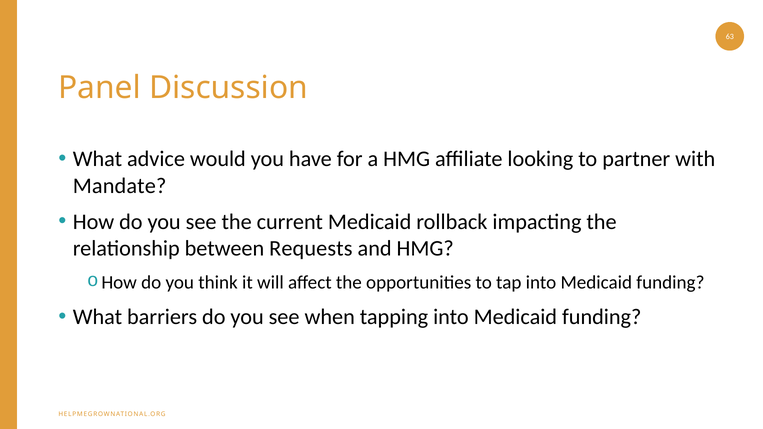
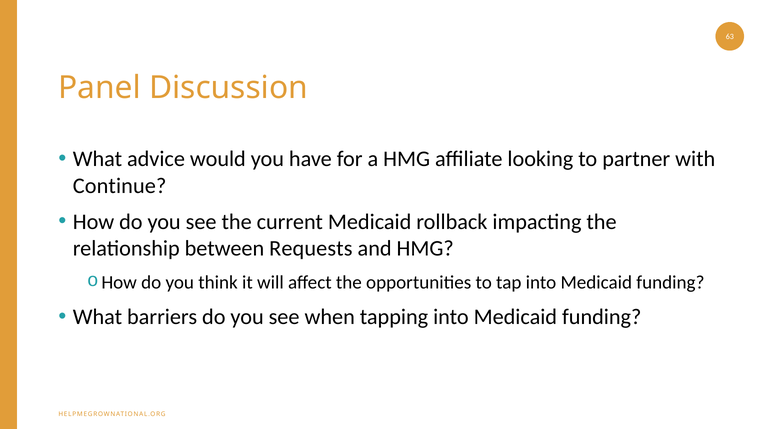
Mandate: Mandate -> Continue (120, 186)
